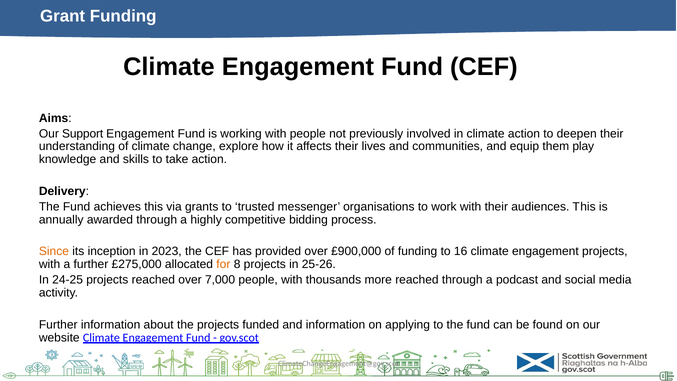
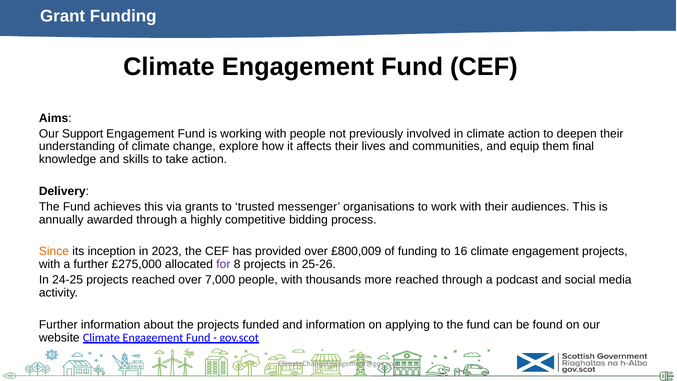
play: play -> final (583, 146)
£900,000: £900,000 -> £800,009 (356, 251)
for colour: orange -> purple (223, 264)
